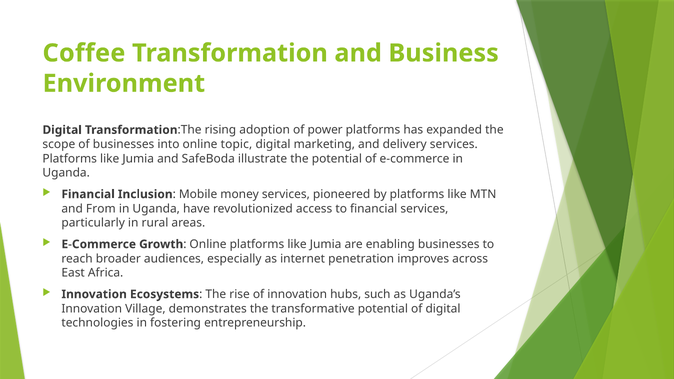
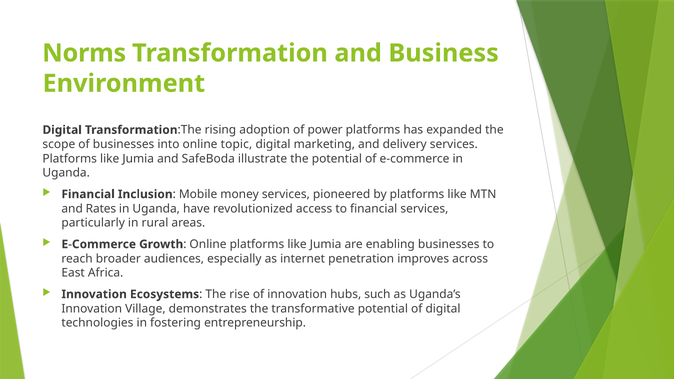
Coffee: Coffee -> Norms (84, 53)
From: From -> Rates (101, 209)
